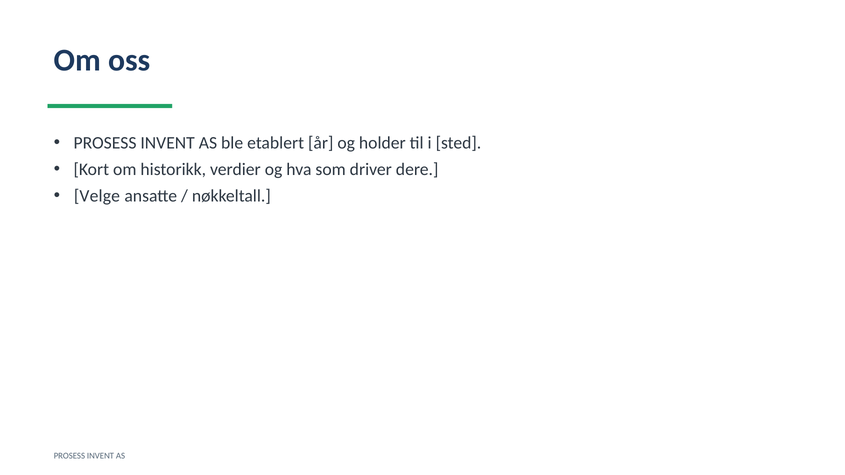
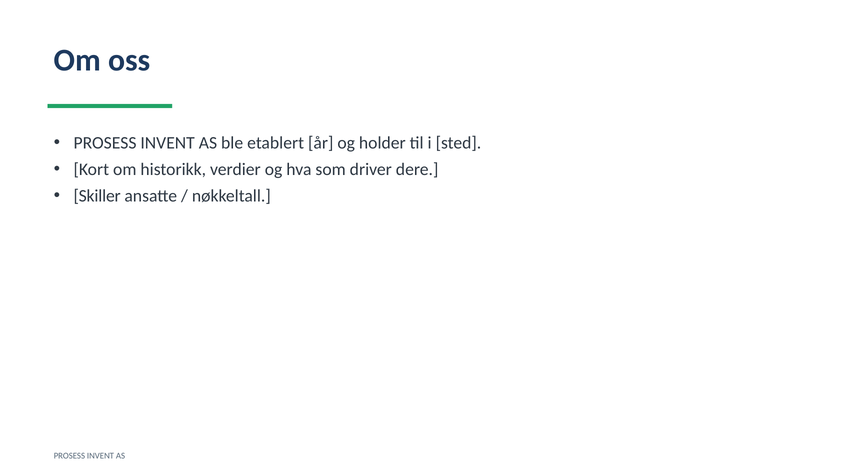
Velge: Velge -> Skiller (97, 196)
